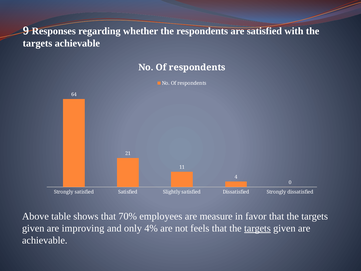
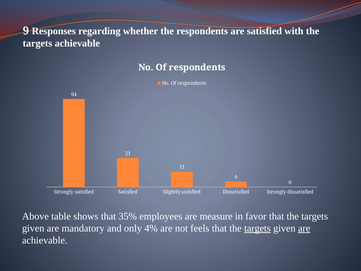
70%: 70% -> 35% (128, 216)
improving: improving -> mandatory (83, 228)
are underline: none -> present (304, 228)
